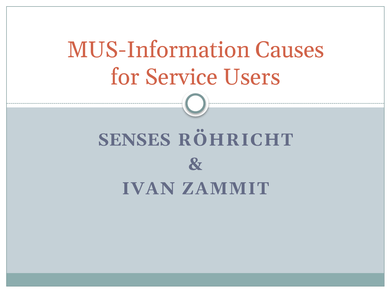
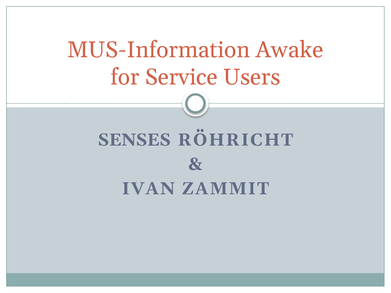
Causes: Causes -> Awake (290, 50)
